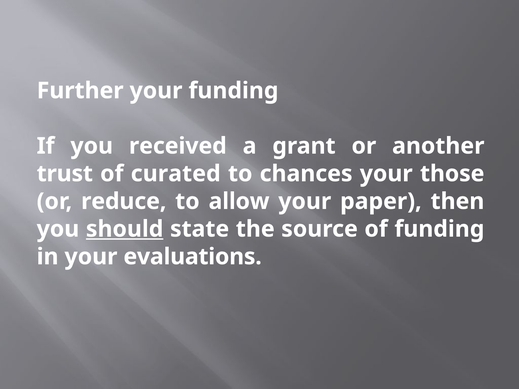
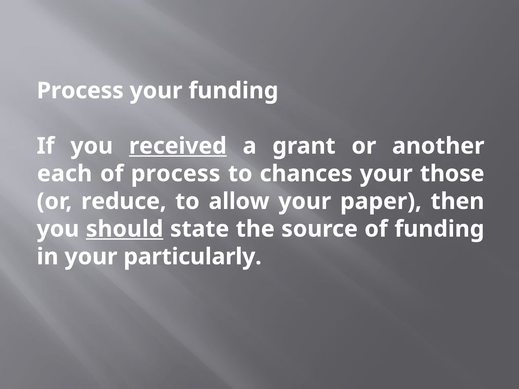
Further: Further -> Process (80, 91)
received underline: none -> present (178, 146)
trust: trust -> each (65, 174)
of curated: curated -> process (176, 174)
evaluations: evaluations -> particularly (193, 257)
